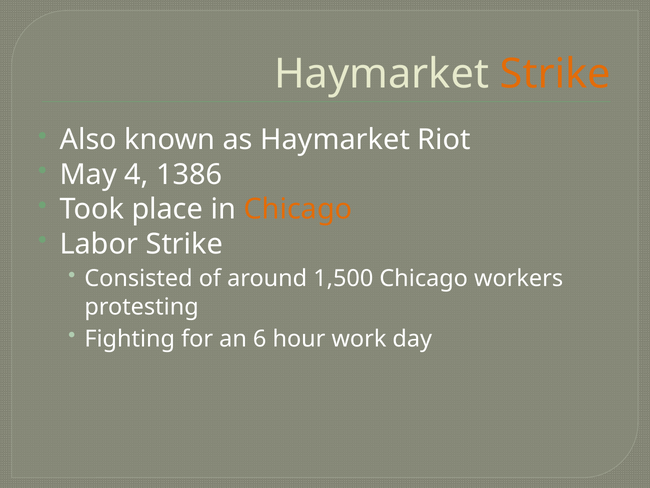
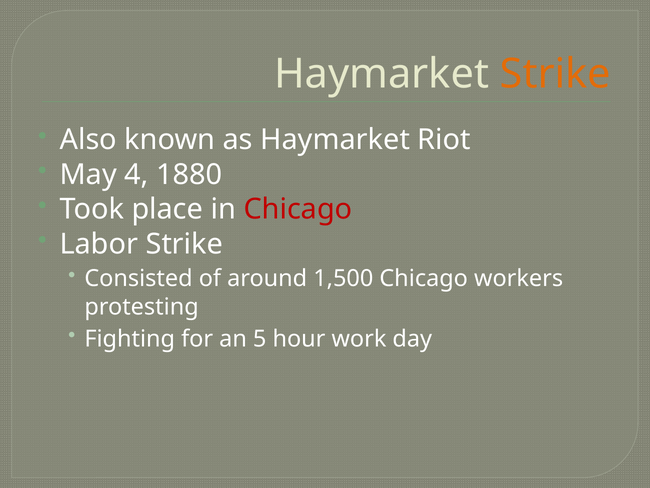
1386: 1386 -> 1880 (189, 174)
Chicago colour: orange -> red (298, 209)
6: 6 -> 5 (260, 338)
